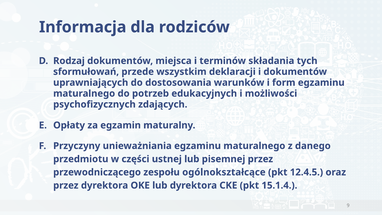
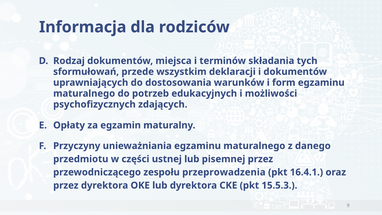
ogólnokształcące: ogólnokształcące -> przeprowadzenia (224, 172)
12.4.5: 12.4.5 -> 16.4.1 (306, 172)
15.1.4: 15.1.4 -> 15.5.3 (279, 185)
